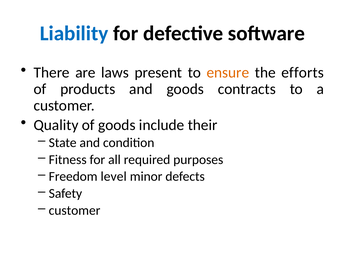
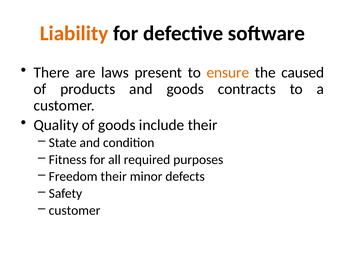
Liability colour: blue -> orange (74, 33)
efforts: efforts -> caused (303, 72)
Freedom level: level -> their (114, 176)
